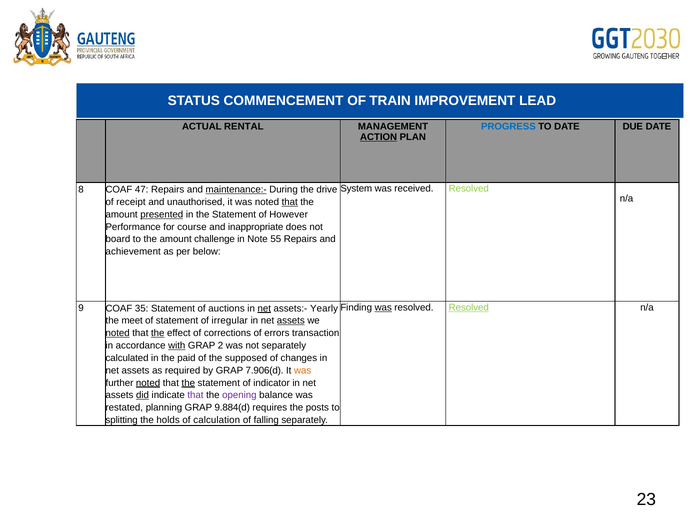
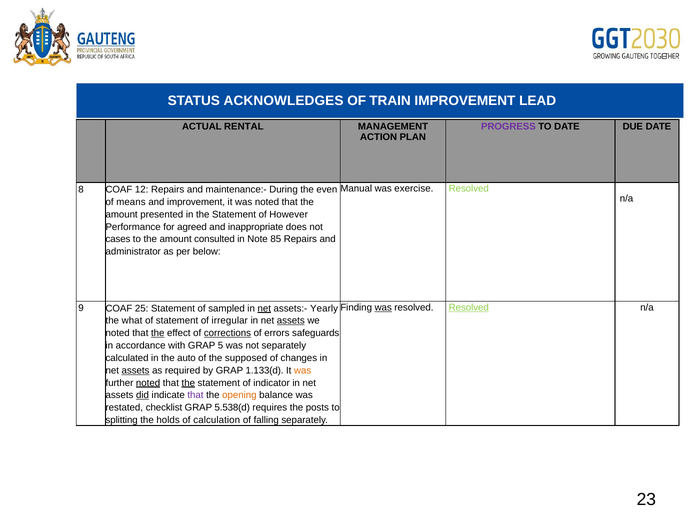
COMMENCEMENT: COMMENCEMENT -> ACKNOWLEDGES (284, 101)
PROGRESS colour: blue -> purple (508, 126)
ACTION underline: present -> none (379, 137)
System: System -> Manual (356, 189)
received: received -> exercise (414, 189)
47: 47 -> 12 (142, 190)
maintenance:- underline: present -> none (236, 190)
drive: drive -> even (327, 190)
receipt: receipt -> means (131, 202)
and unauthorised: unauthorised -> improvement (196, 202)
that underline: present -> none (290, 202)
presented underline: present -> none (162, 214)
course: course -> agreed (192, 227)
board: board -> cases (118, 239)
challenge: challenge -> consulted (215, 239)
55: 55 -> 85 (276, 239)
achievement: achievement -> administrator (133, 252)
35: 35 -> 25 (142, 308)
auctions: auctions -> sampled (227, 308)
meet: meet -> what (132, 321)
noted underline: present -> none (118, 333)
corrections underline: none -> present (227, 333)
transaction: transaction -> safeguards (316, 333)
with underline: present -> none (177, 346)
2: 2 -> 5 (220, 346)
paid: paid -> auto (186, 358)
assets underline: none -> present (136, 370)
7.906(d: 7.906(d -> 1.133(d (265, 370)
opening colour: purple -> orange (239, 395)
planning: planning -> checklist (164, 408)
9.884(d: 9.884(d -> 5.538(d (232, 408)
